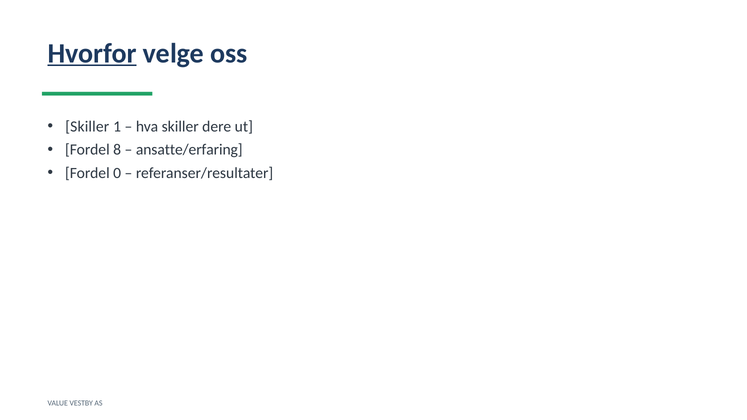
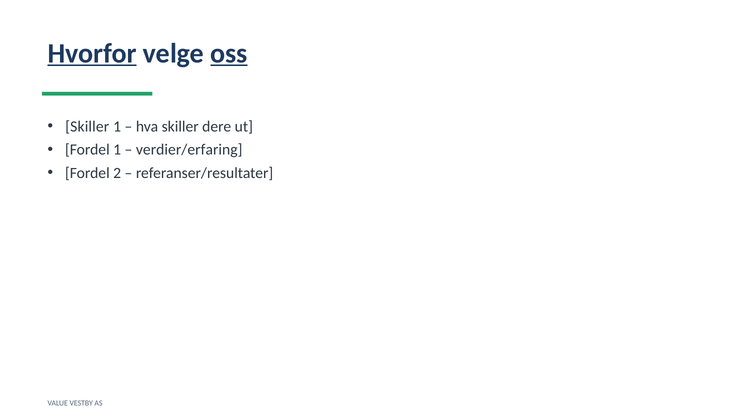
oss underline: none -> present (229, 53)
Fordel 8: 8 -> 1 (117, 150)
ansatte/erfaring: ansatte/erfaring -> verdier/erfaring (189, 150)
0: 0 -> 2 (117, 173)
